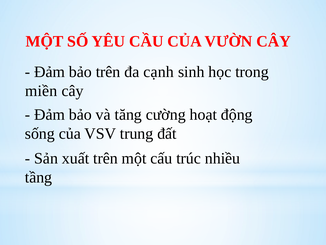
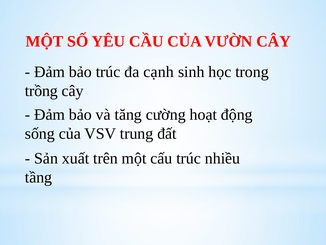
bảo trên: trên -> trúc (108, 72)
miền: miền -> trồng (41, 91)
